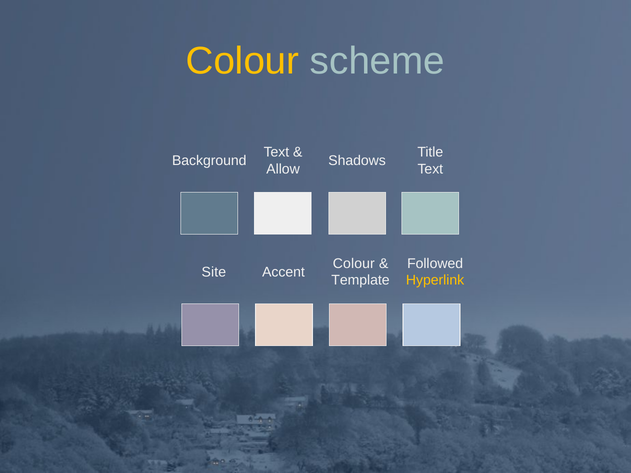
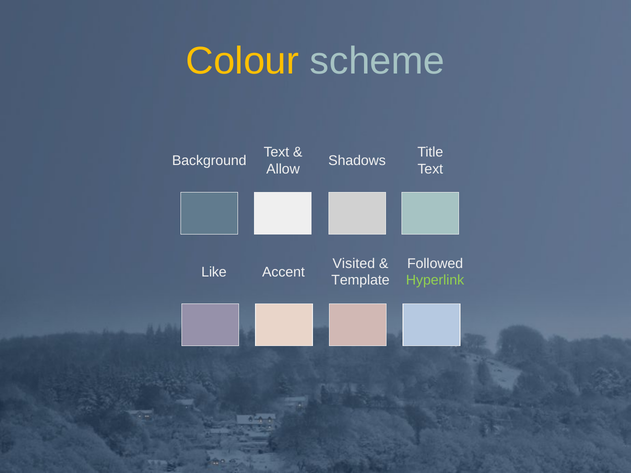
Colour: Colour -> Visited (354, 264)
Site: Site -> Like (214, 272)
Hyperlink colour: yellow -> light green (435, 280)
